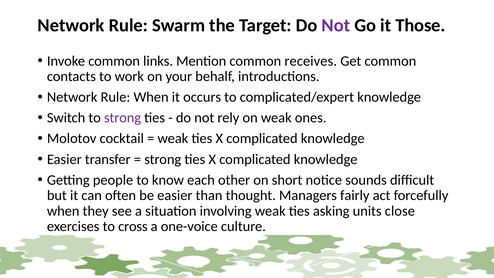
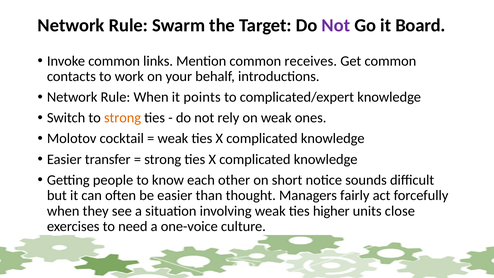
Those: Those -> Board (420, 25)
occurs: occurs -> points (202, 97)
strong colour: purple -> orange (123, 118)
asking: asking -> higher (331, 211)
cross: cross -> need (133, 226)
